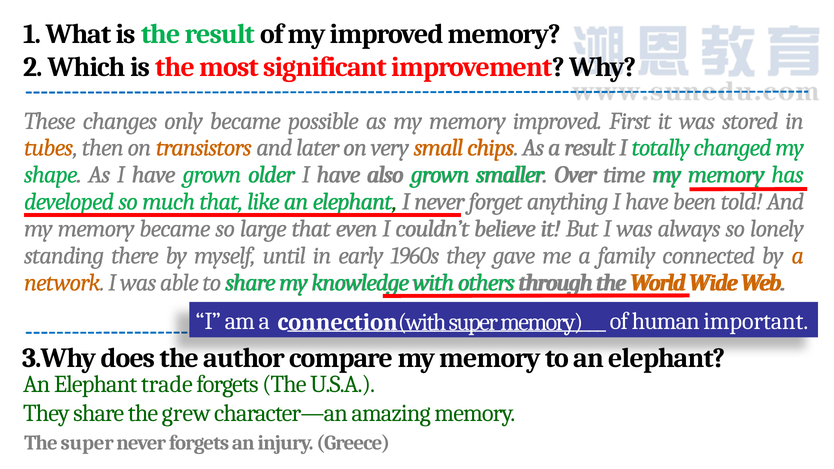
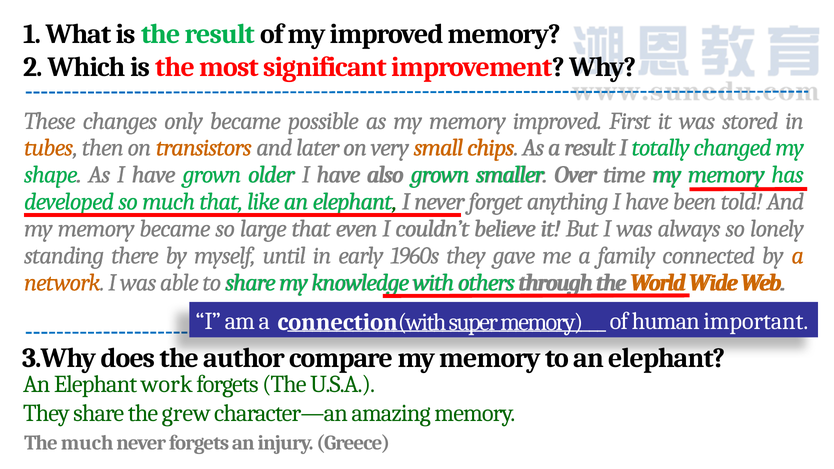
trade: trade -> work (167, 384)
The super: super -> much (87, 443)
